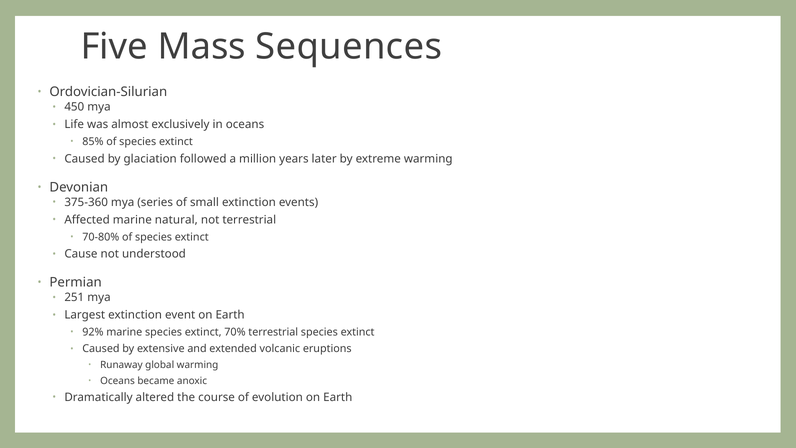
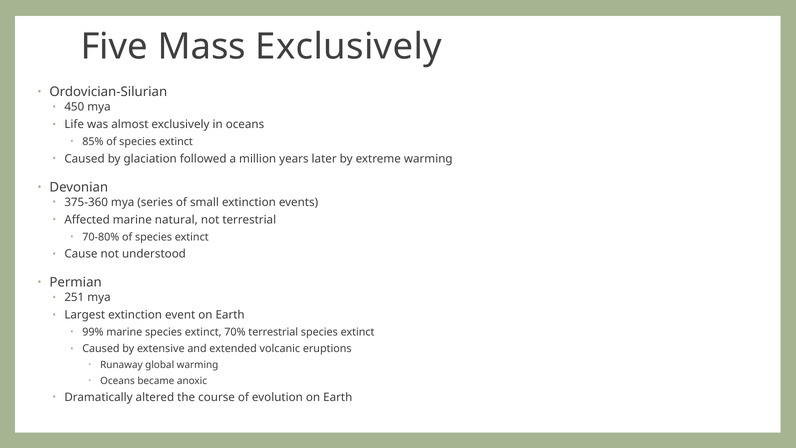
Mass Sequences: Sequences -> Exclusively (349, 47)
92%: 92% -> 99% (93, 332)
